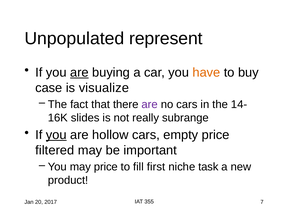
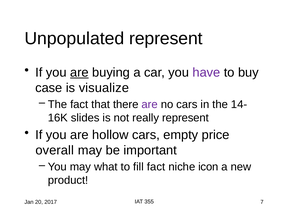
have colour: orange -> purple (206, 72)
really subrange: subrange -> represent (185, 118)
you underline: present -> none (56, 135)
filtered: filtered -> overall (55, 150)
may price: price -> what (106, 167)
fill first: first -> fact (156, 167)
task: task -> icon (208, 167)
